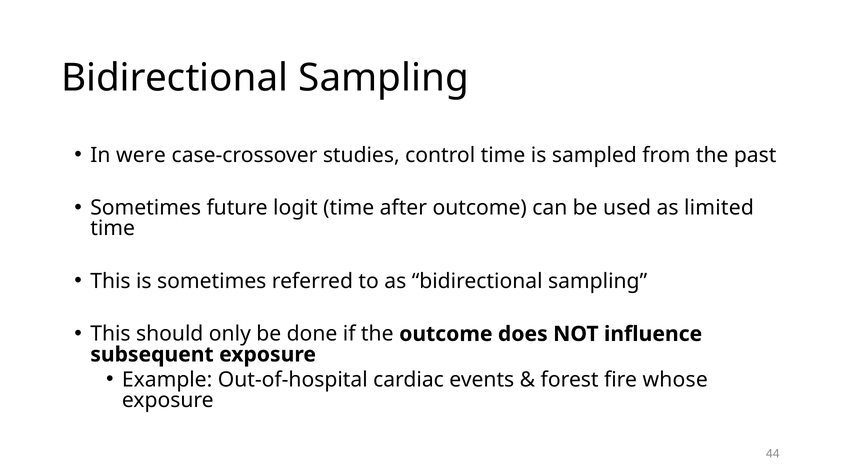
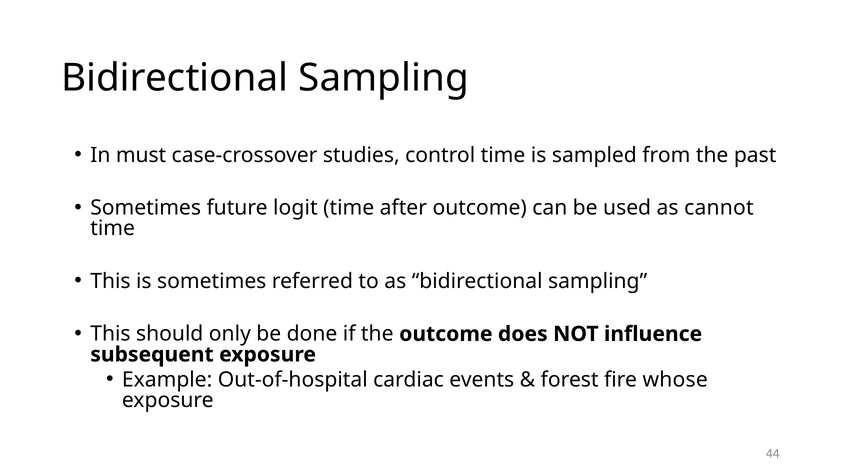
were: were -> must (141, 155)
limited: limited -> cannot (719, 208)
